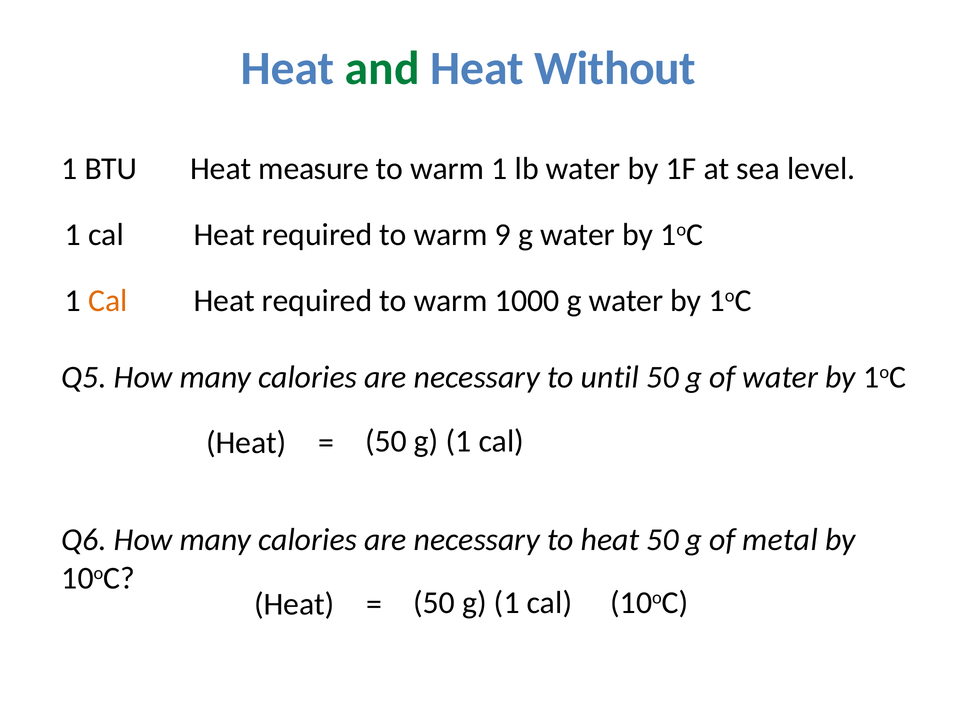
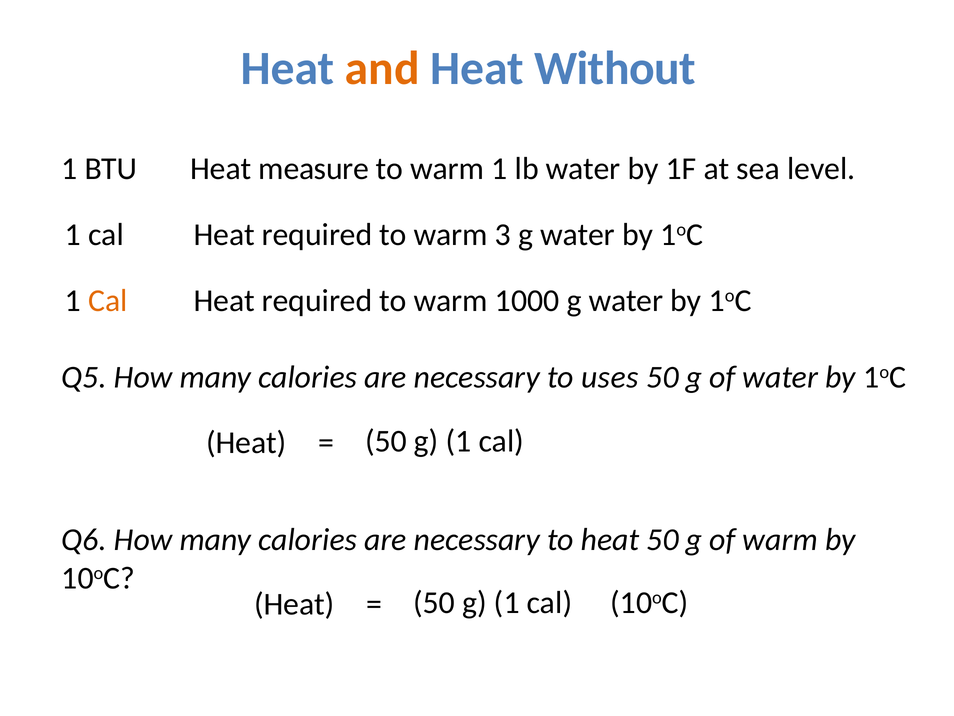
and colour: green -> orange (382, 68)
9: 9 -> 3 (503, 235)
until: until -> uses (610, 377)
of metal: metal -> warm (780, 540)
